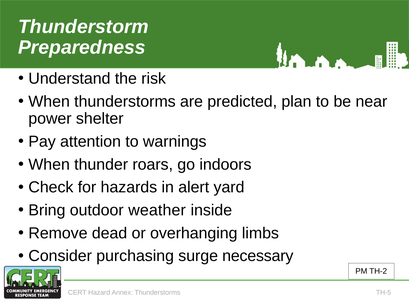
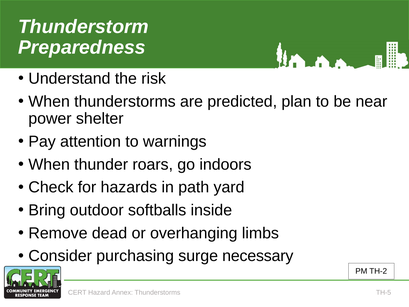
alert: alert -> path (194, 187)
weather: weather -> softballs (157, 210)
